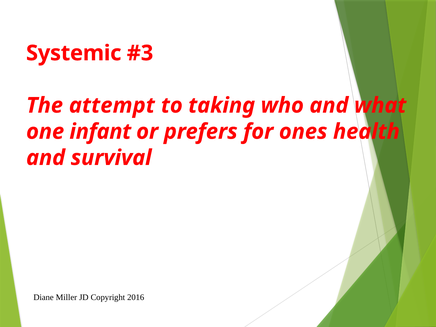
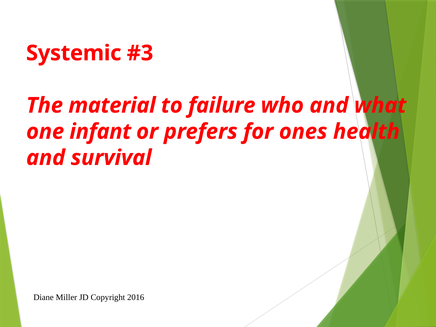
attempt: attempt -> material (112, 105)
taking: taking -> failure (222, 105)
